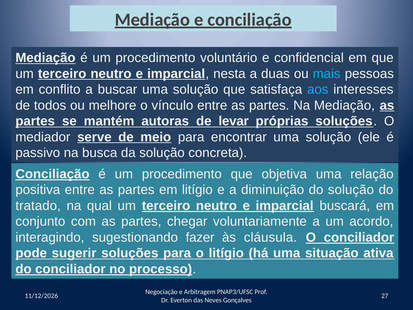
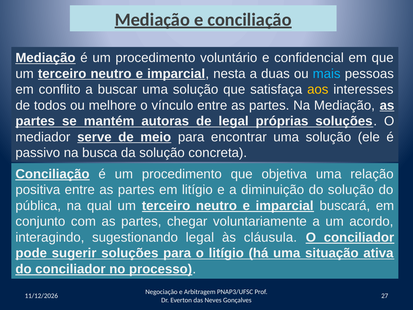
aos colour: light blue -> yellow (318, 89)
de levar: levar -> legal (234, 121)
tratado: tratado -> pública (38, 206)
sugestionando fazer: fazer -> legal (200, 237)
